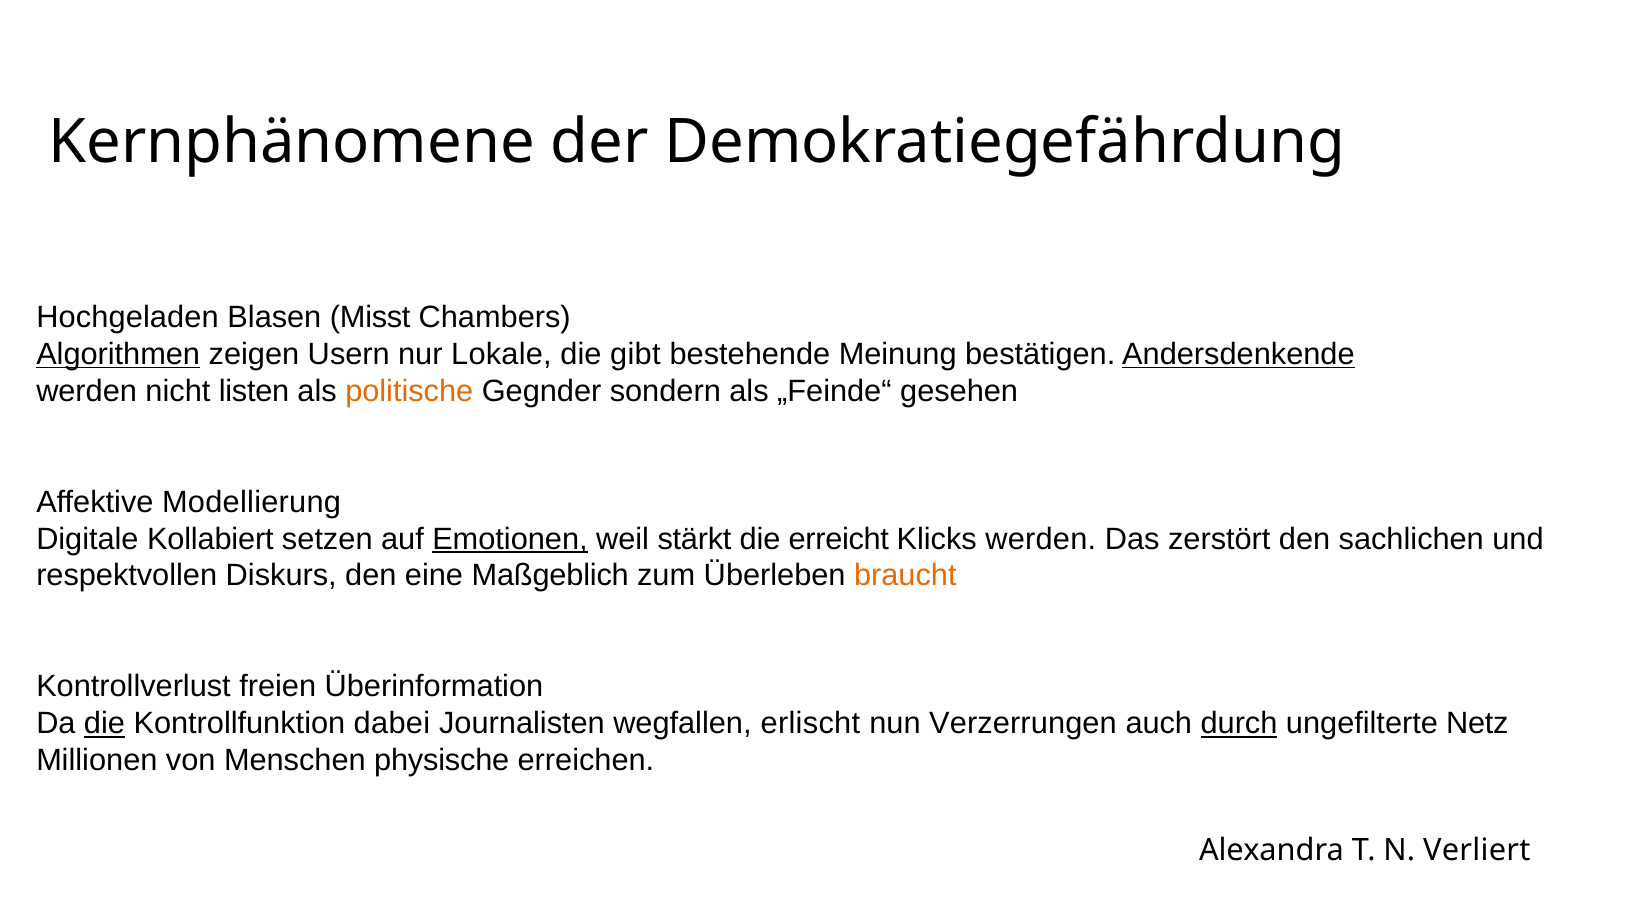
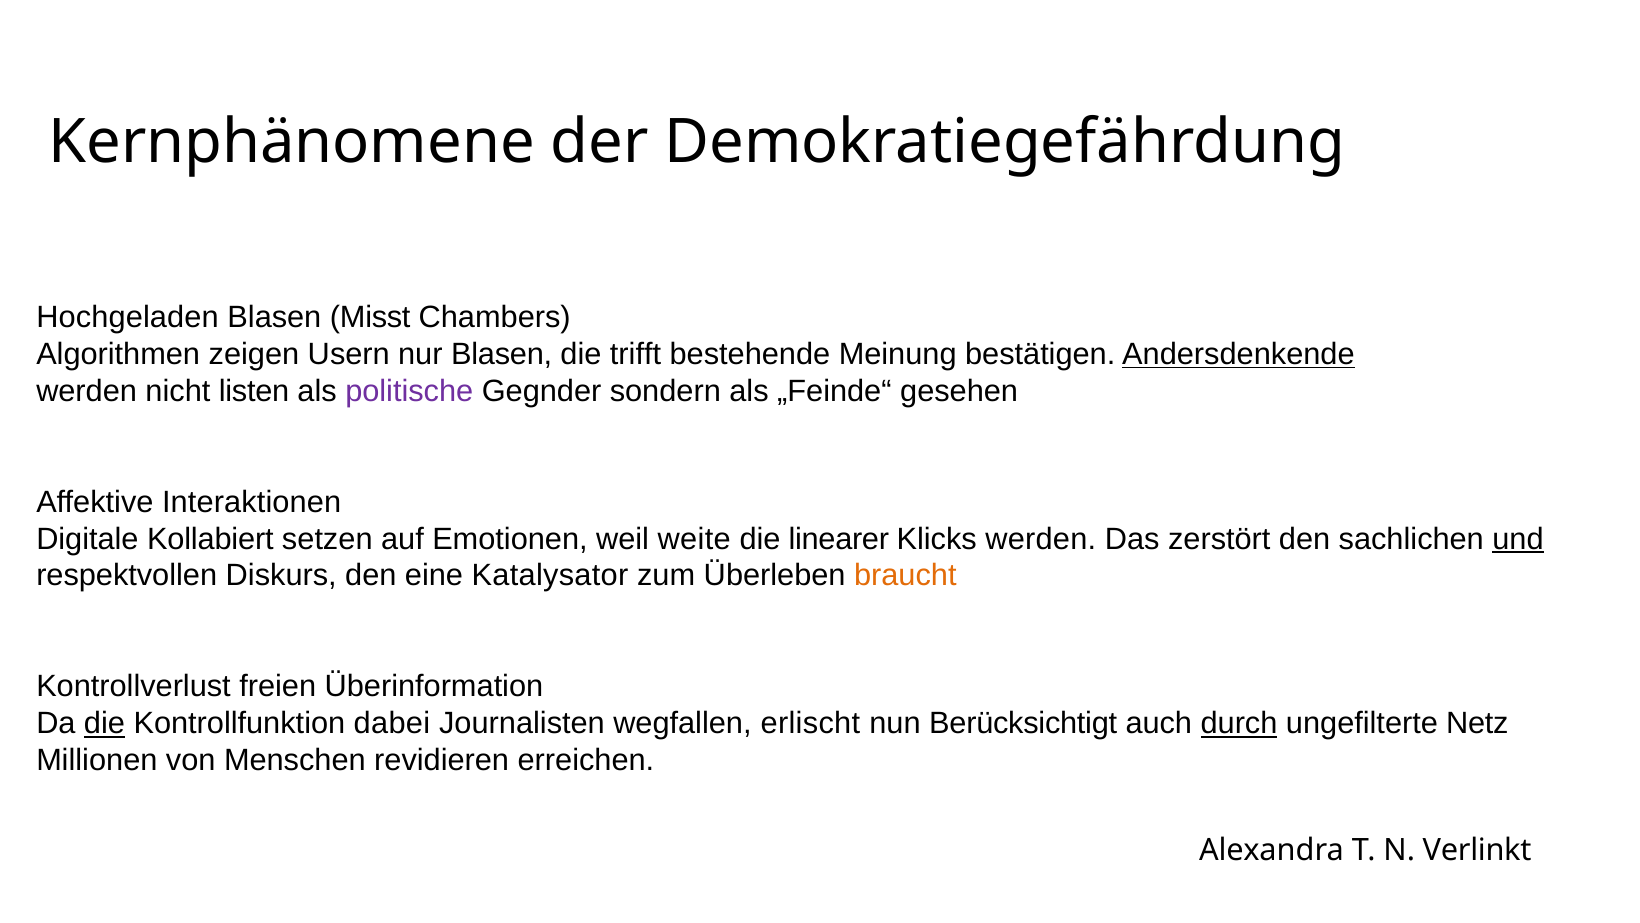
Algorithmen underline: present -> none (118, 354)
nur Lokale: Lokale -> Blasen (502, 354)
gibt: gibt -> trifft (636, 354)
politische colour: orange -> purple (409, 391)
Modellierung: Modellierung -> Interaktionen (252, 502)
Emotionen underline: present -> none (510, 539)
stärkt: stärkt -> weite (694, 539)
erreicht: erreicht -> linearer (839, 539)
und underline: none -> present (1518, 539)
Maßgeblich: Maßgeblich -> Katalysator (550, 575)
Verzerrungen: Verzerrungen -> Berücksichtigt (1023, 723)
physische: physische -> revidieren (442, 760)
Verliert: Verliert -> Verlinkt (1477, 850)
